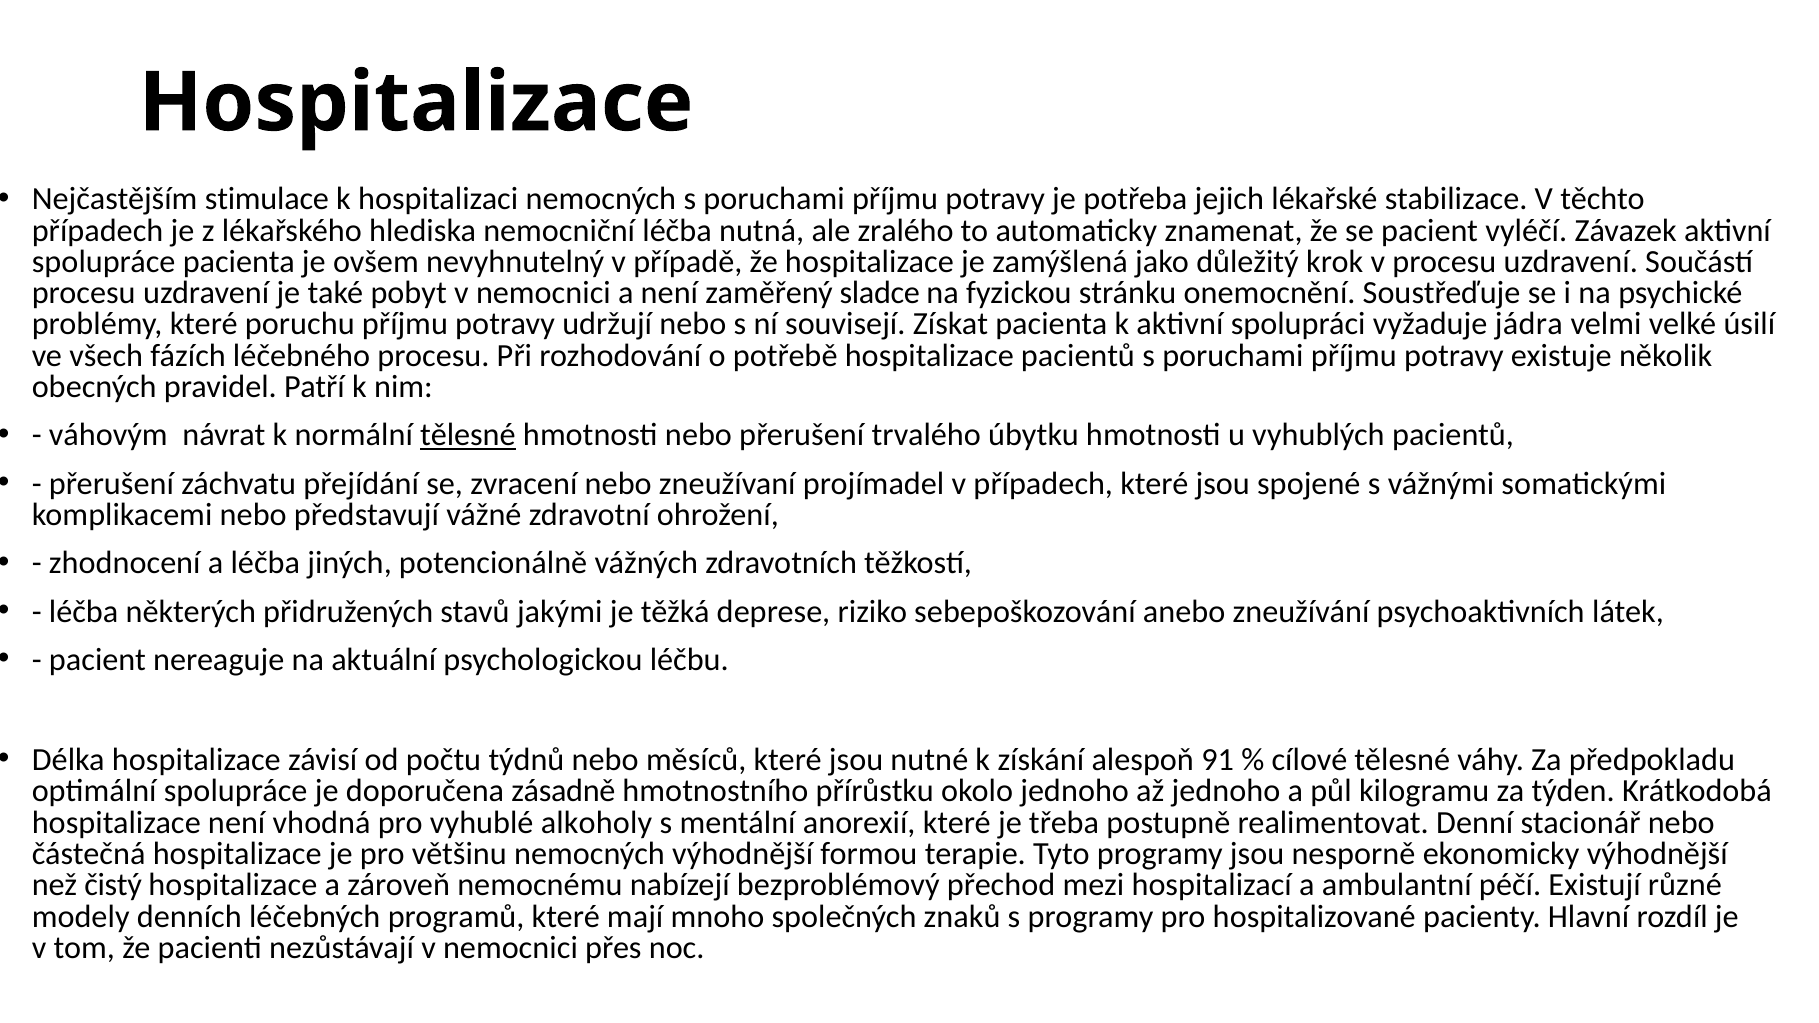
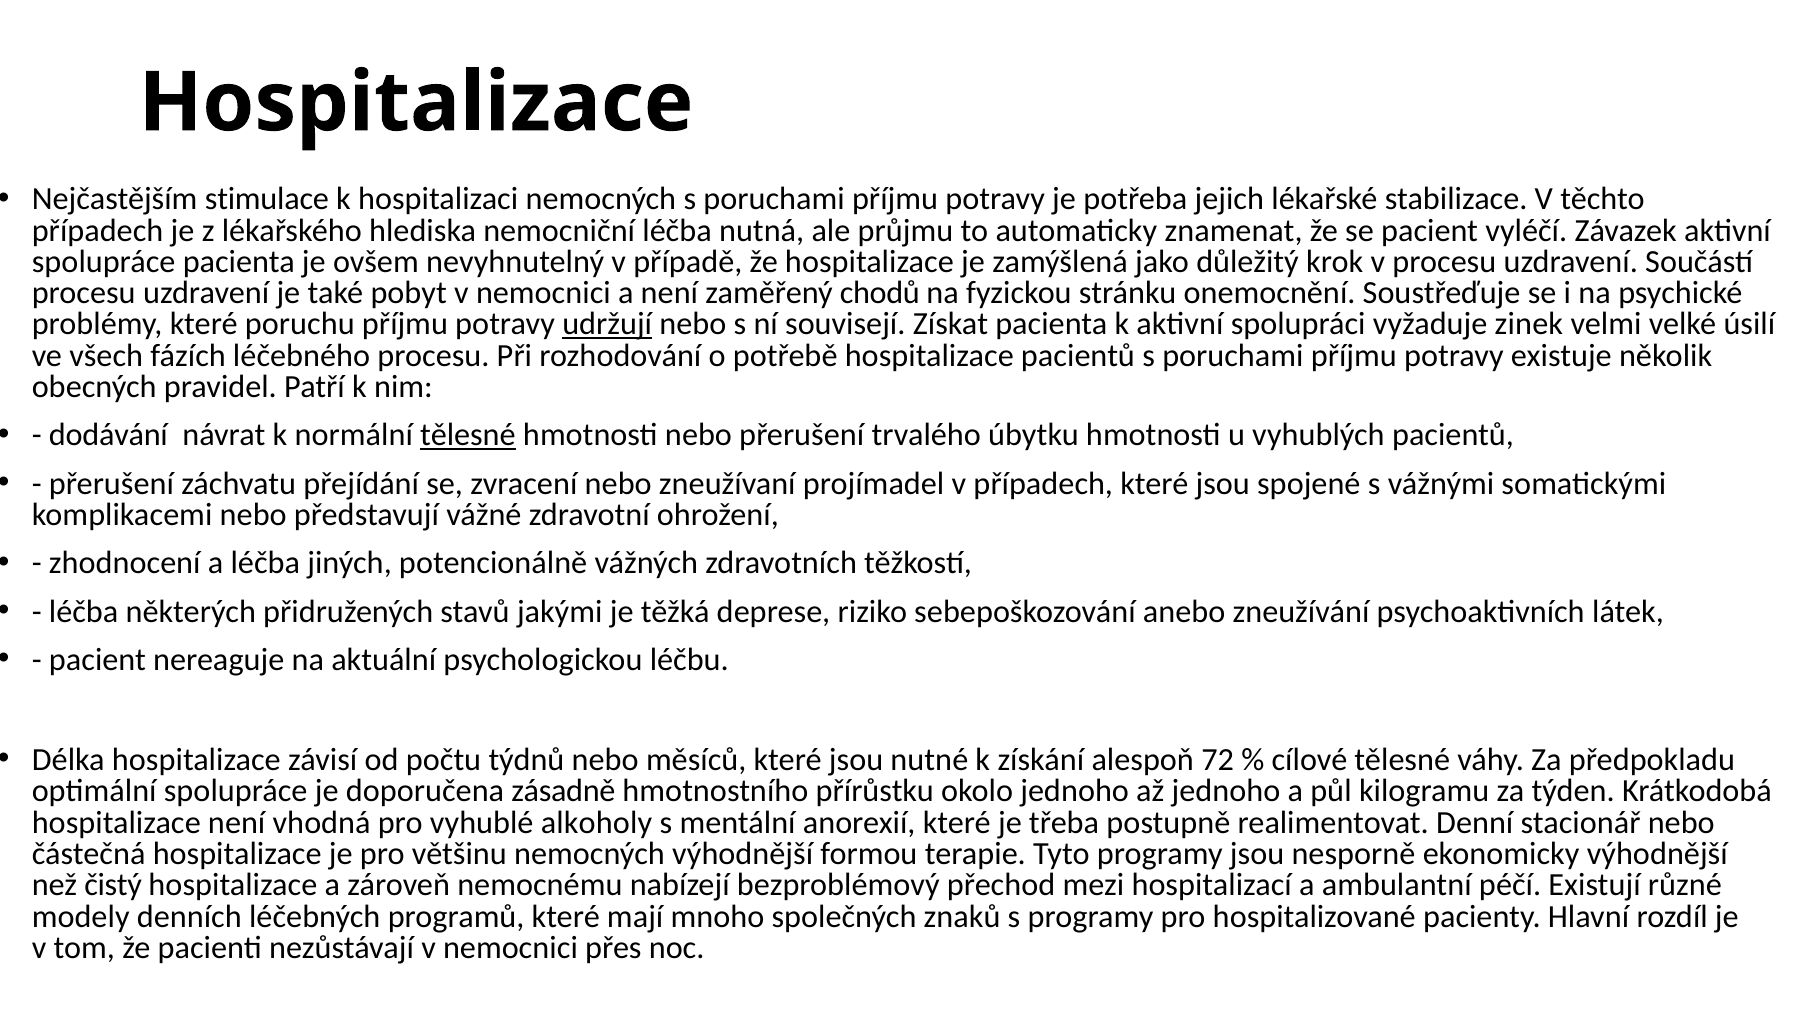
zralého: zralého -> průjmu (905, 230)
sladce: sladce -> chodů (880, 293)
udržují underline: none -> present (607, 324)
jádra: jádra -> zinek (1529, 324)
váhovým: váhovým -> dodávání (108, 435)
91: 91 -> 72 (1218, 760)
